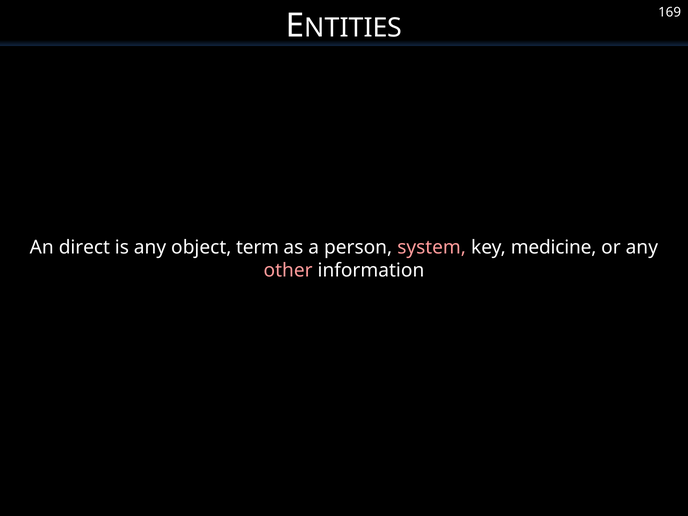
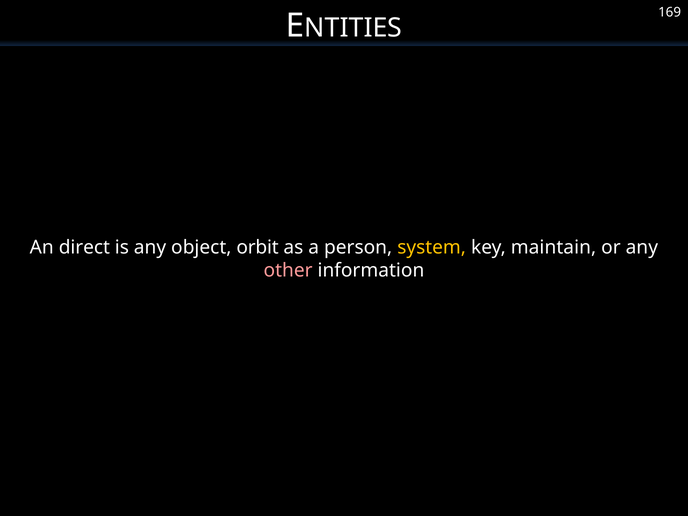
term: term -> orbit (258, 248)
system colour: pink -> yellow (432, 248)
medicine: medicine -> maintain (553, 248)
